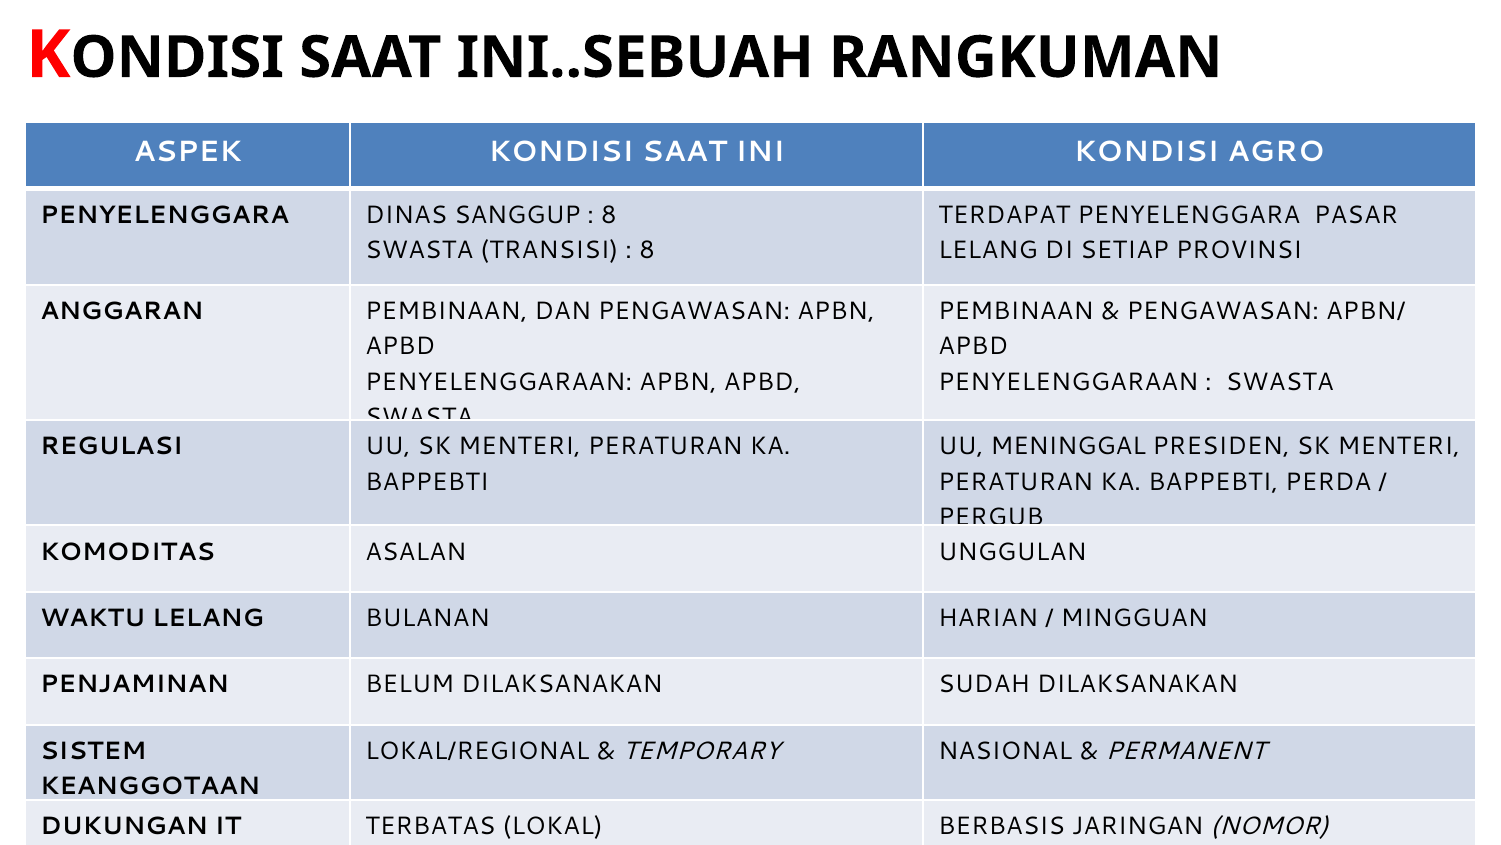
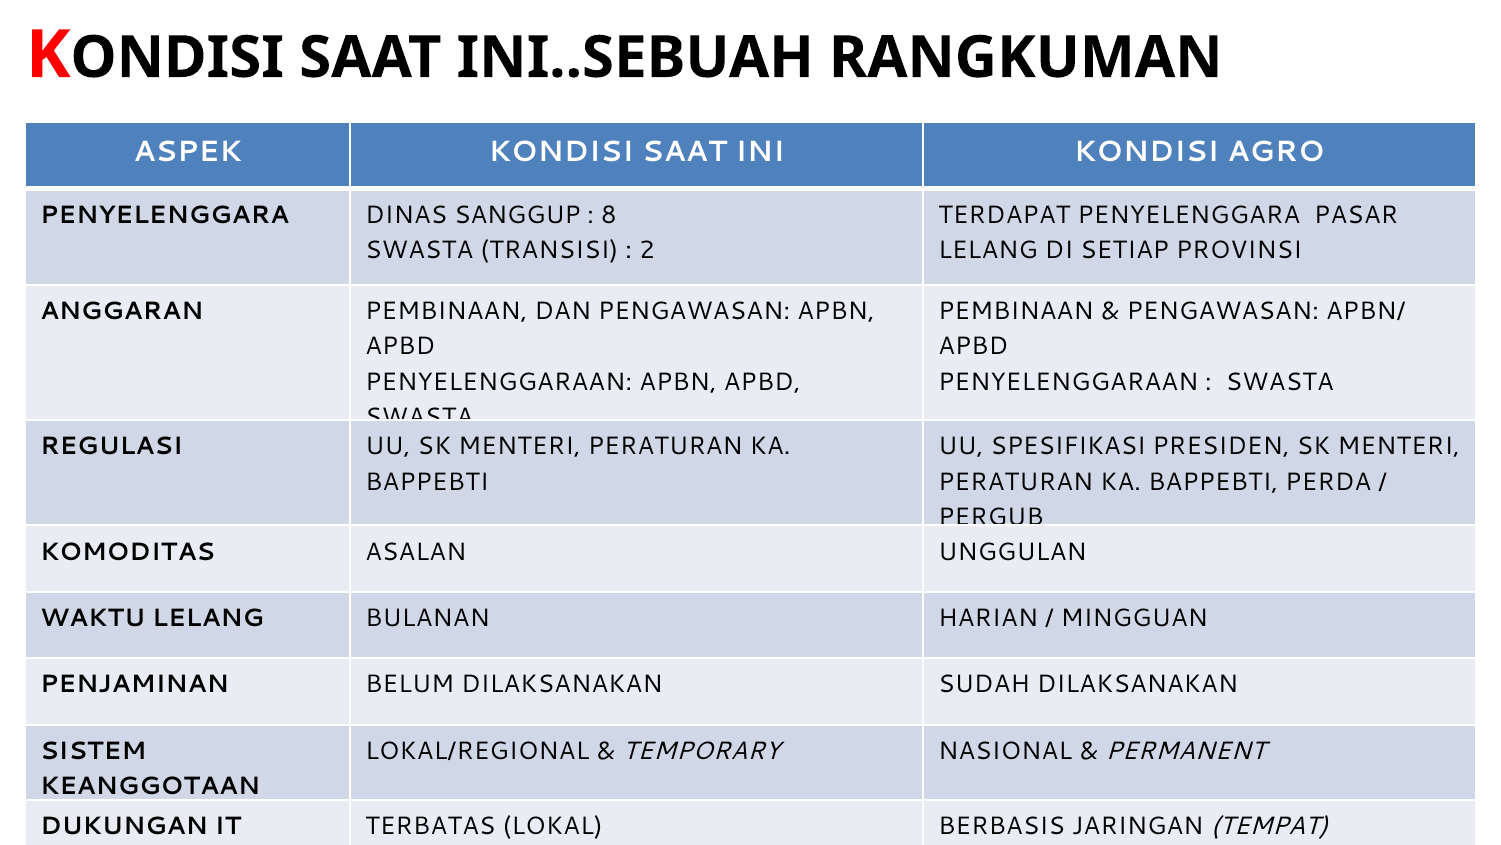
8: 8 -> 2 (647, 250)
MENINGGAL: MENINGGAL -> SPESIFIKASI (1068, 446)
NOMOR: NOMOR -> TEMPAT (1269, 826)
